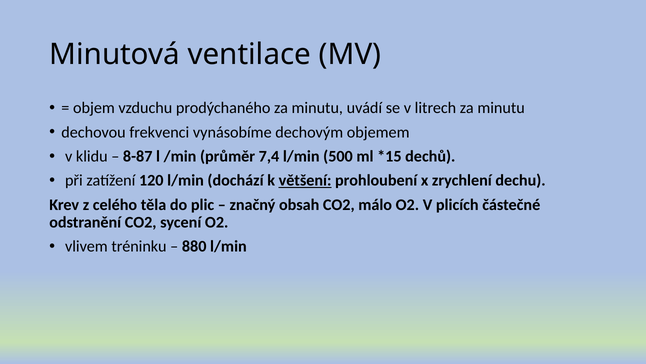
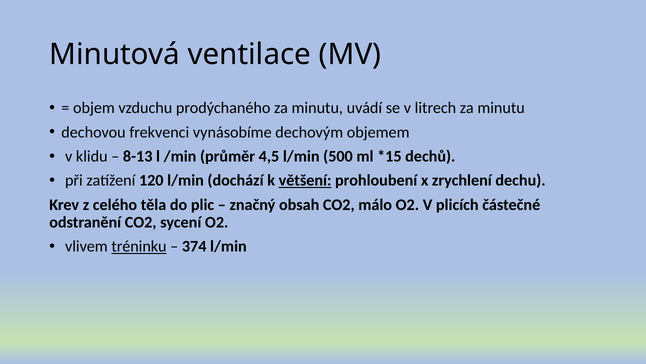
8-87: 8-87 -> 8-13 (138, 156)
7,4: 7,4 -> 4,5 (269, 156)
tréninku underline: none -> present (139, 246)
880: 880 -> 374 (194, 246)
